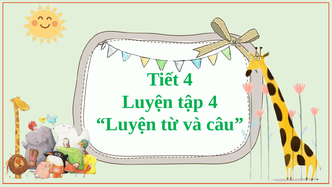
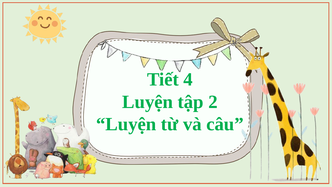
tập 4: 4 -> 2 (213, 102)
